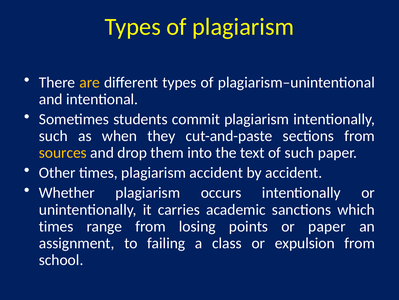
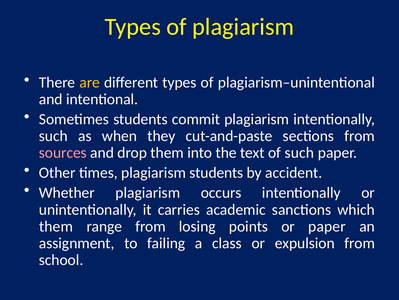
sources colour: yellow -> pink (63, 152)
plagiarism accident: accident -> students (216, 172)
times: times -> them (56, 226)
